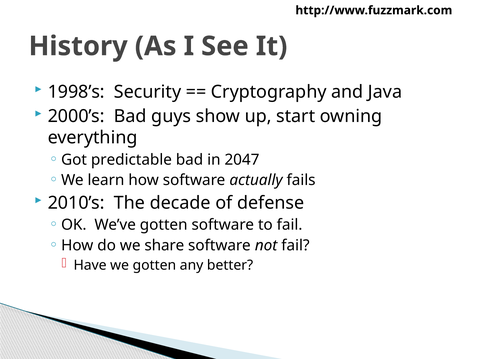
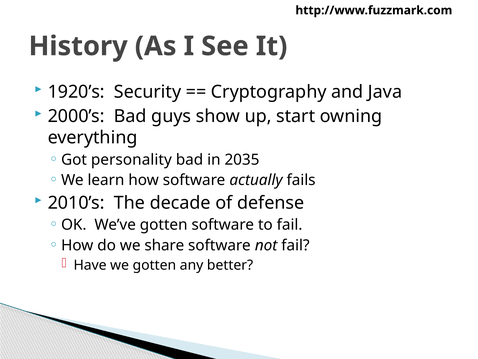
1998’s: 1998’s -> 1920’s (76, 92)
predictable: predictable -> personality (131, 159)
2047: 2047 -> 2035 (242, 159)
